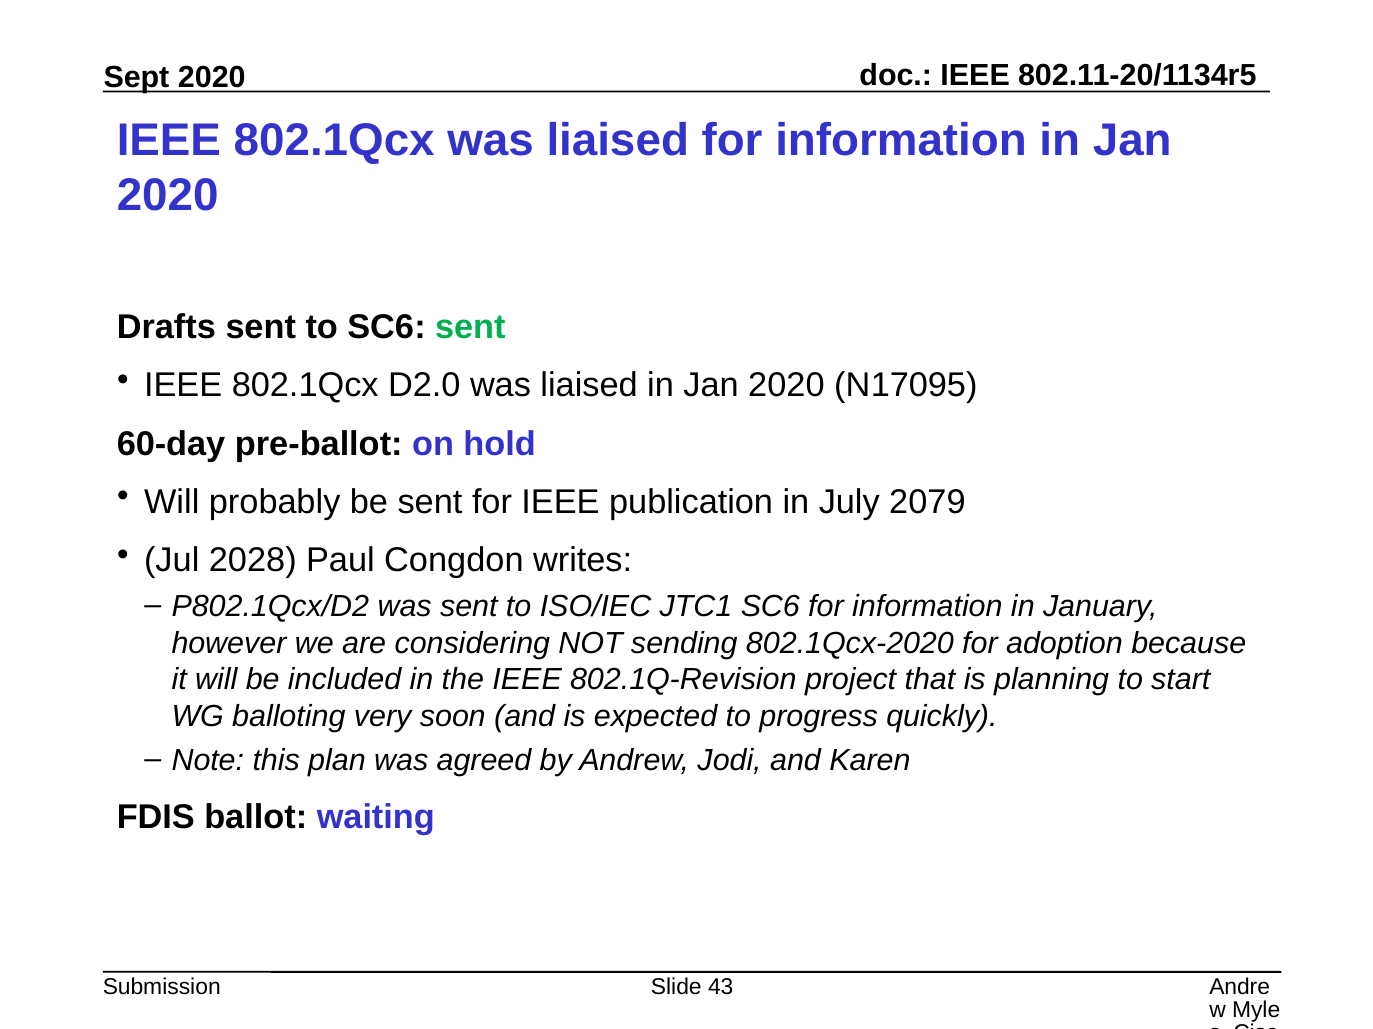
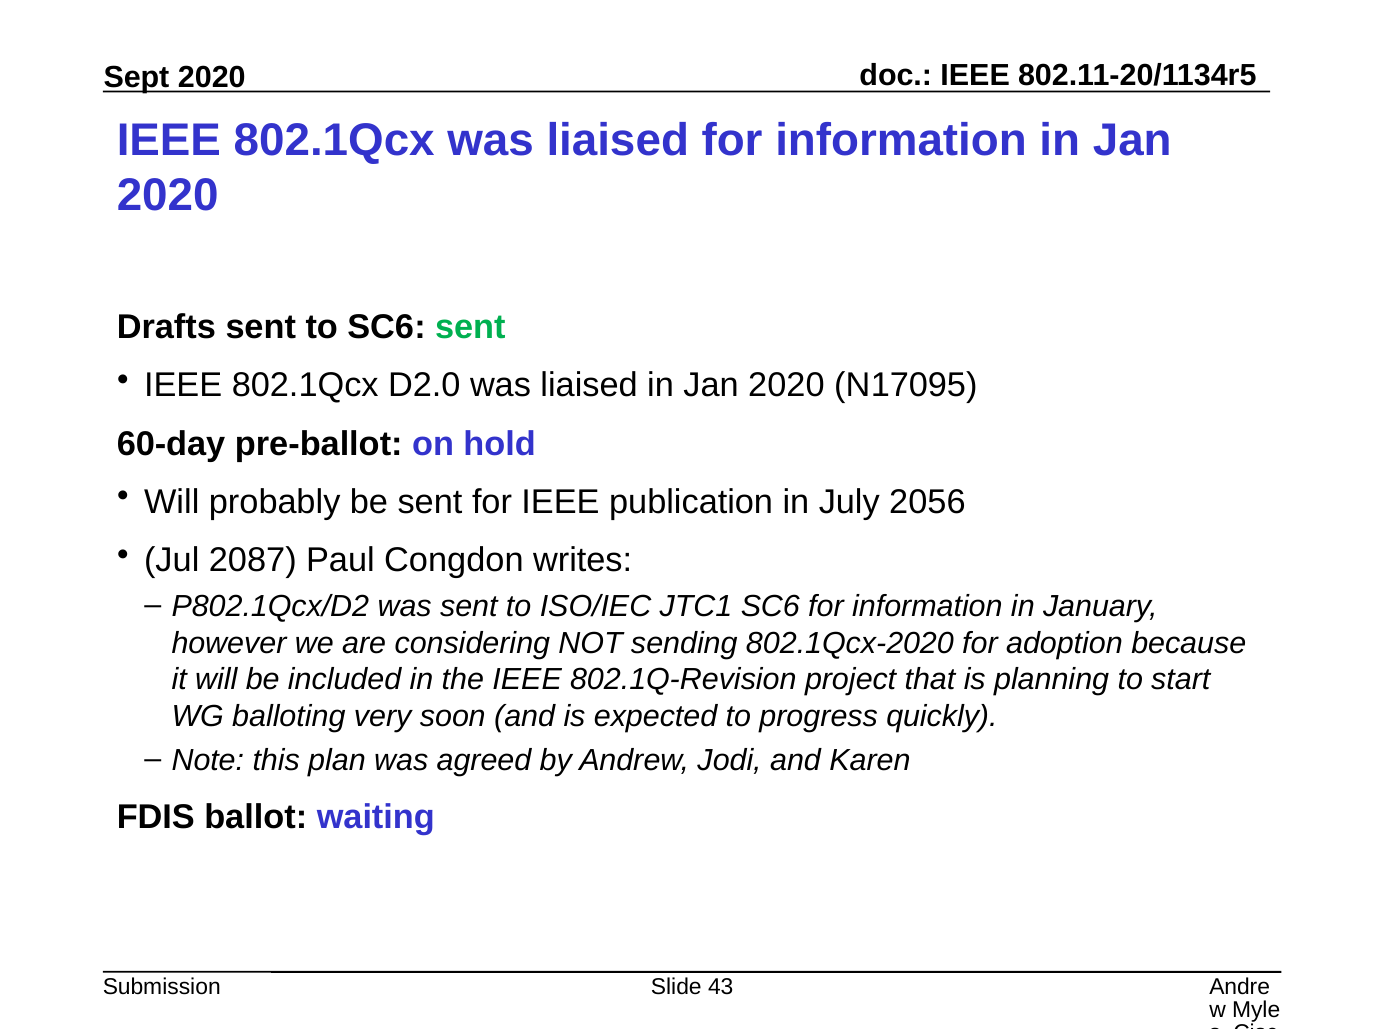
2079: 2079 -> 2056 (927, 503)
2028: 2028 -> 2087 (253, 561)
